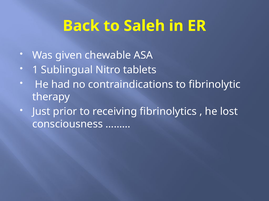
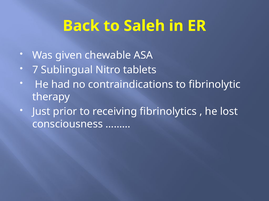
1: 1 -> 7 (35, 70)
